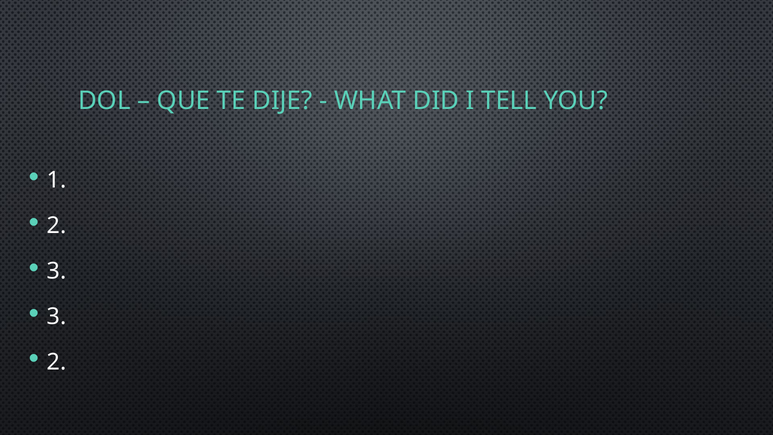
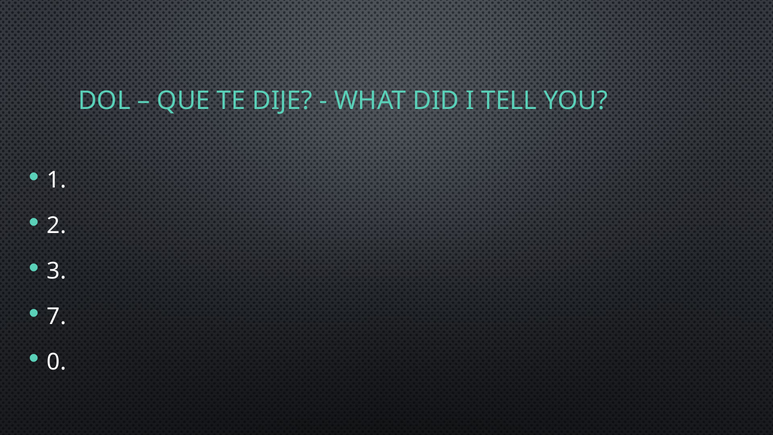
3: 3 -> 7 (57, 316)
2: 2 -> 0 (57, 362)
